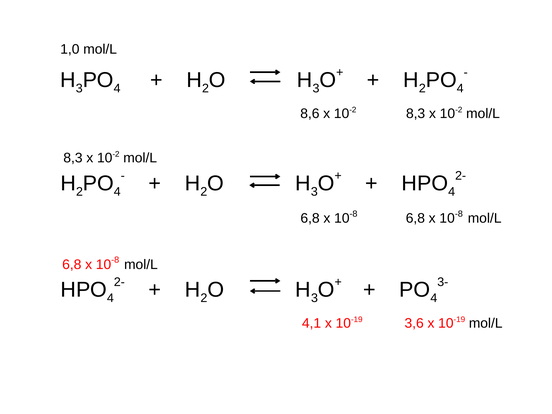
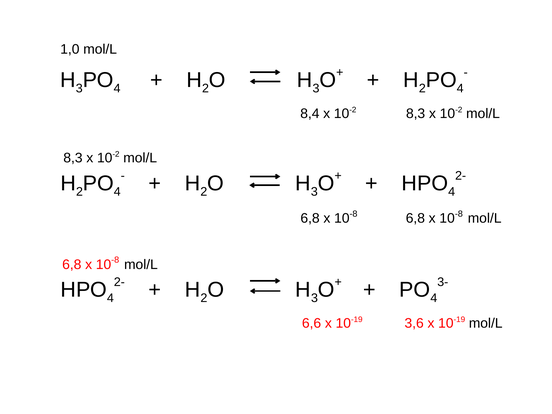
8,6: 8,6 -> 8,4 (310, 114)
4,1: 4,1 -> 6,6 (312, 323)
